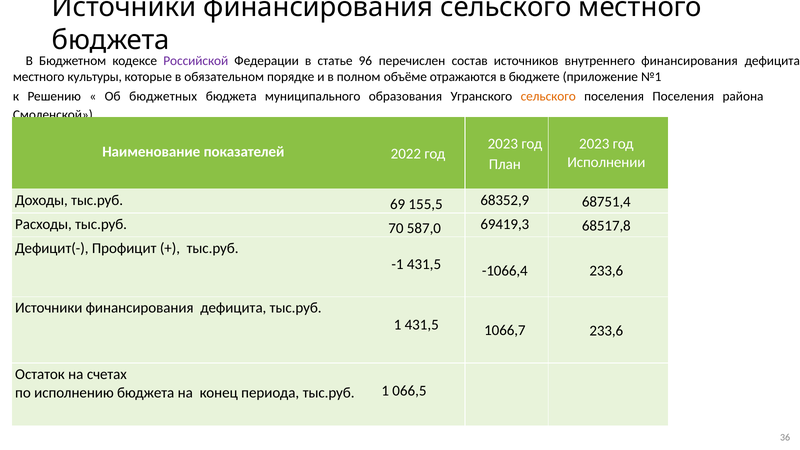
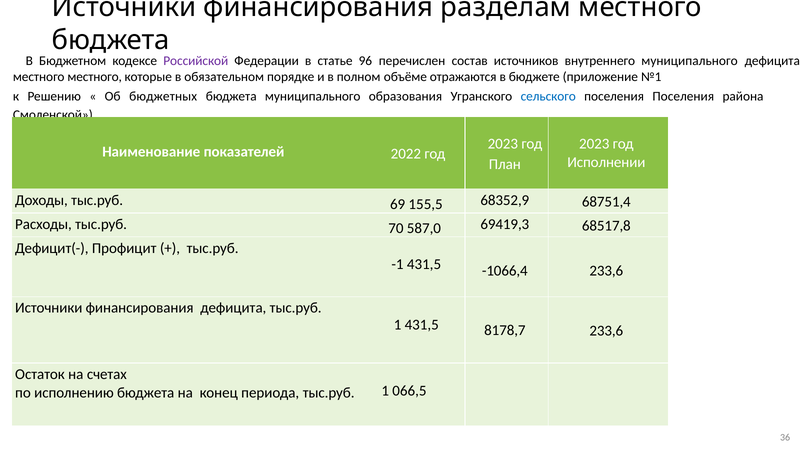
финансирования сельского: сельского -> разделам (506, 7)
внутреннего финансирования: финансирования -> муниципального (690, 61)
местного культуры: культуры -> местного (95, 77)
сельского colour: orange -> blue (548, 96)
1066,7: 1066,7 -> 8178,7 (505, 330)
